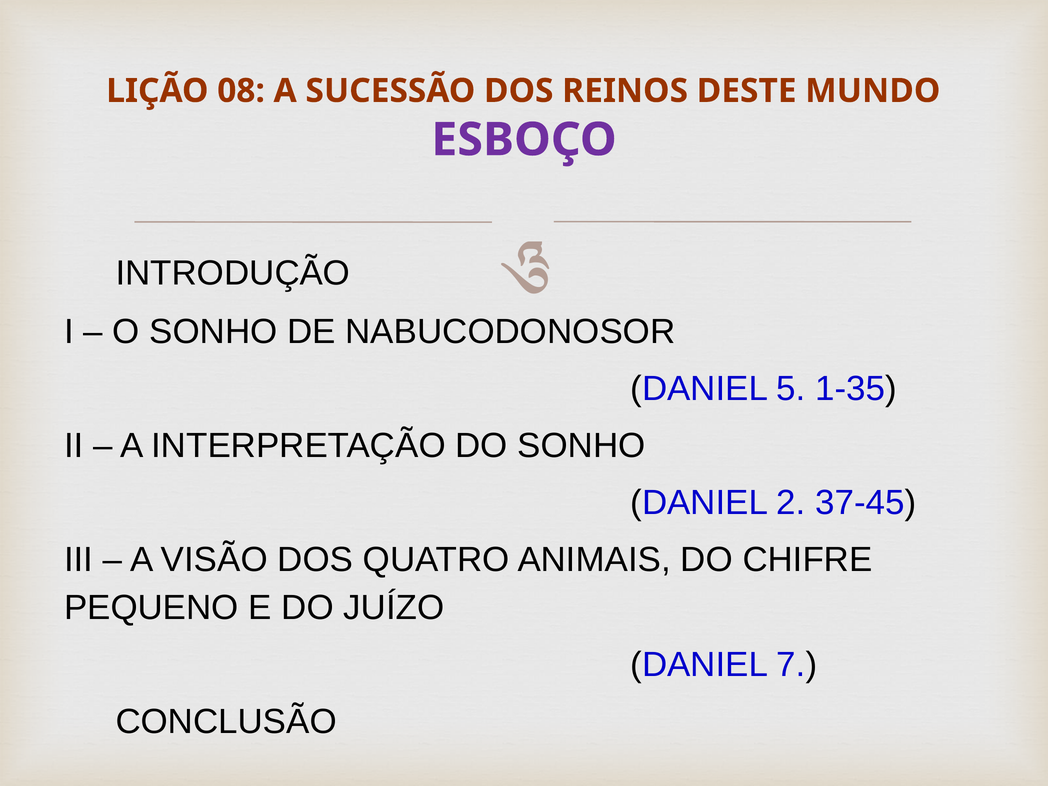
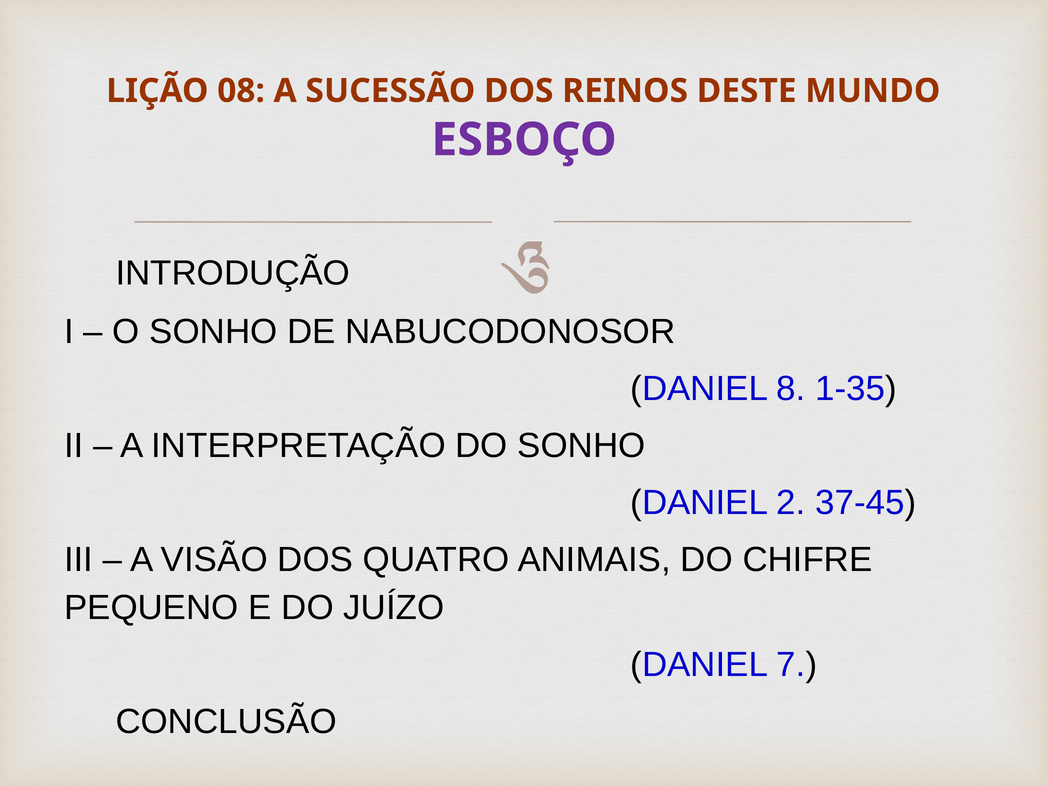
5: 5 -> 8 (791, 389)
